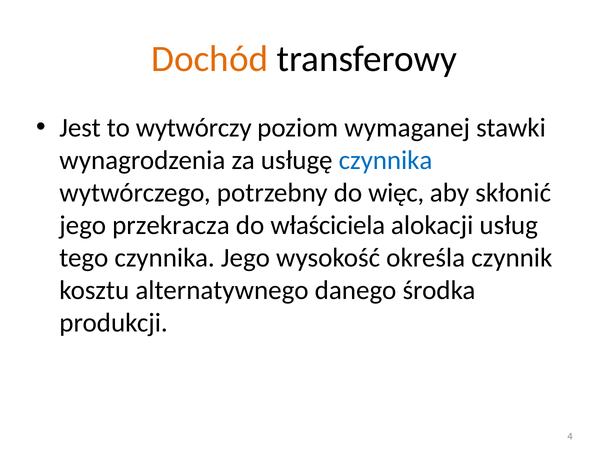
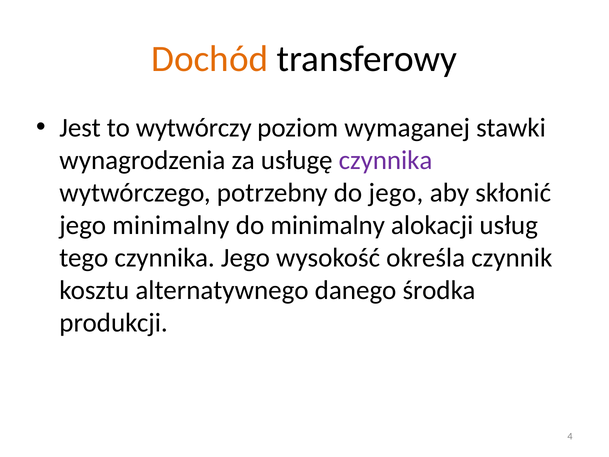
czynnika colour: blue -> purple (386, 160)
do więc: więc -> jego (396, 193)
jego przekracza: przekracza -> minimalny (171, 225)
do właściciela: właściciela -> minimalny (328, 225)
